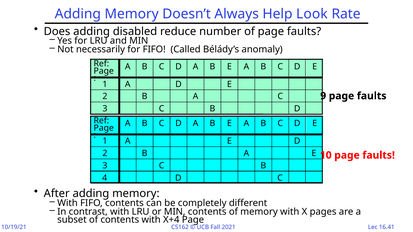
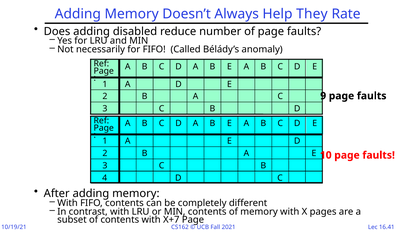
Look: Look -> They (312, 14)
X+4: X+4 -> X+7 (171, 220)
